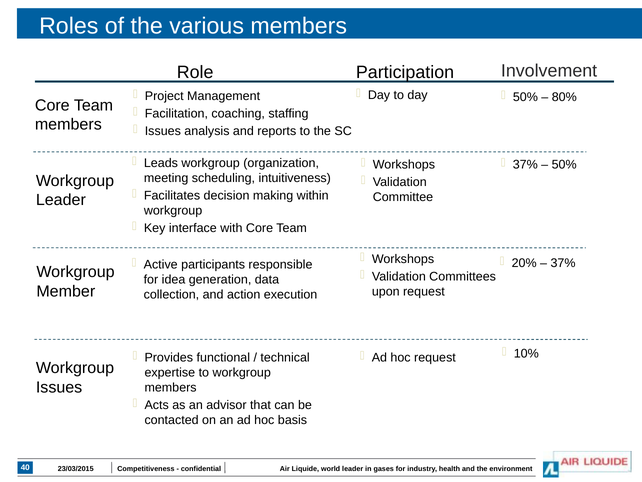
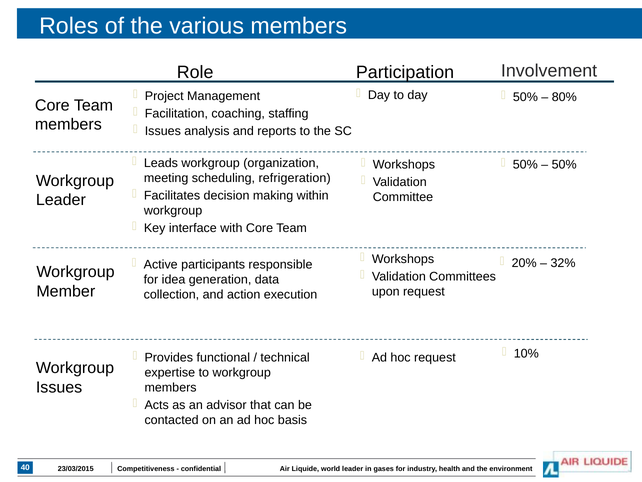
37%: 37% -> 50% (525, 164)
intuitiveness: intuitiveness -> refrigeration (295, 178)
37%: 37% -> 32% (563, 263)
